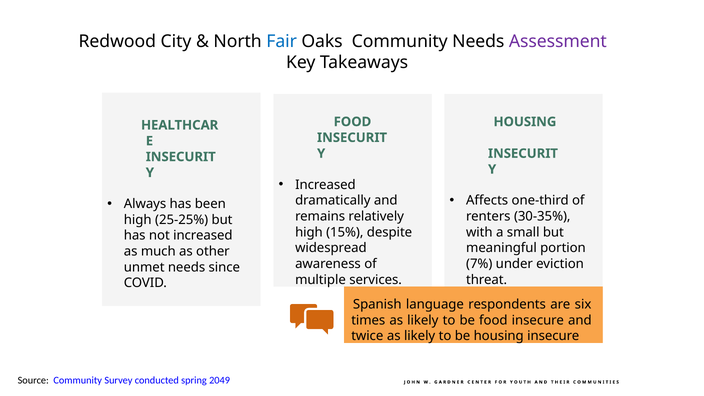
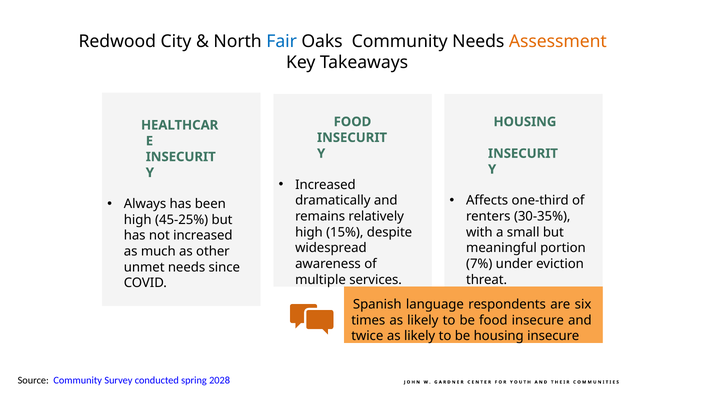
Assessment colour: purple -> orange (558, 42)
25-25%: 25-25% -> 45-25% (182, 220)
2049: 2049 -> 2028 (220, 380)
